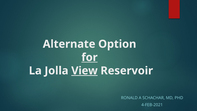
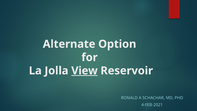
for underline: present -> none (90, 57)
